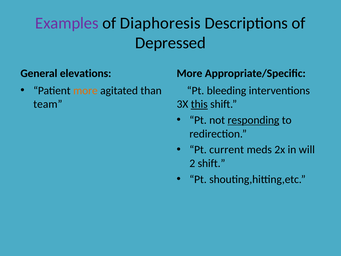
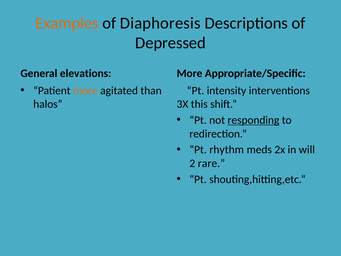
Examples colour: purple -> orange (67, 23)
bleeding: bleeding -> intensity (227, 90)
team: team -> halos (48, 104)
this underline: present -> none (199, 104)
current: current -> rhythm (227, 150)
2 shift: shift -> rare (211, 163)
